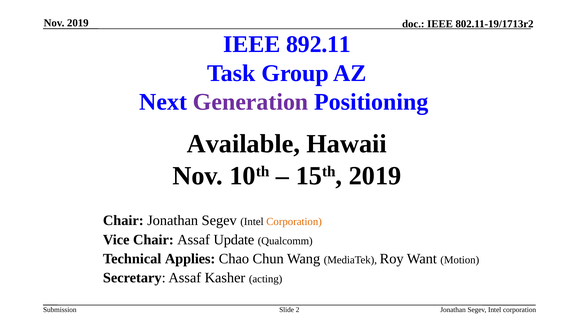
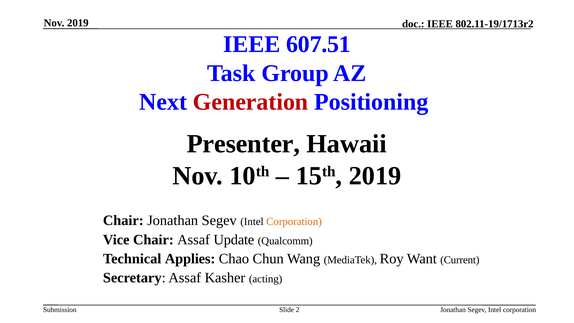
892.11: 892.11 -> 607.51 (319, 44)
Generation colour: purple -> red (251, 102)
Available: Available -> Presenter (243, 144)
Motion: Motion -> Current (460, 260)
